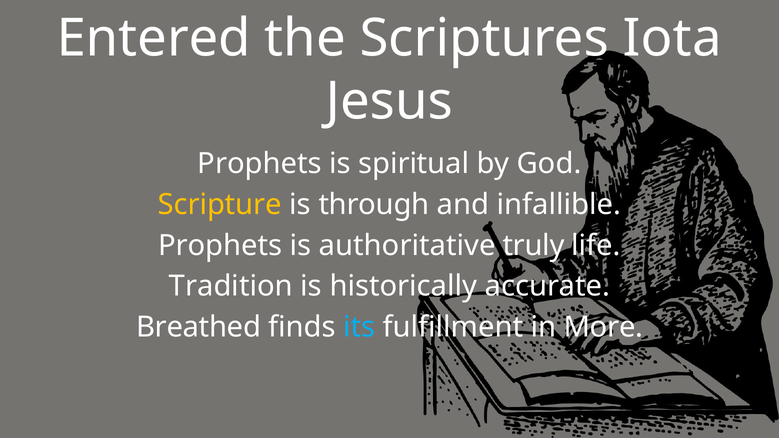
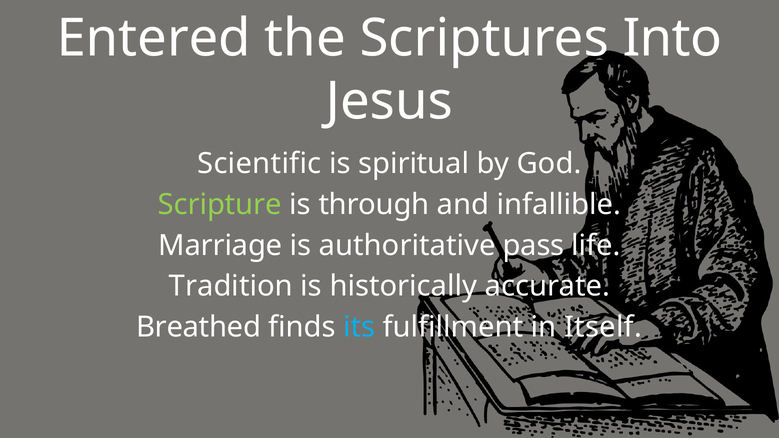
Iota: Iota -> Into (672, 38)
Prophets: Prophets -> Scientific (259, 164)
Scripture colour: yellow -> light green (220, 205)
Prophets: Prophets -> Marriage (220, 245)
truly: truly -> pass (534, 245)
More: More -> Itself (603, 327)
